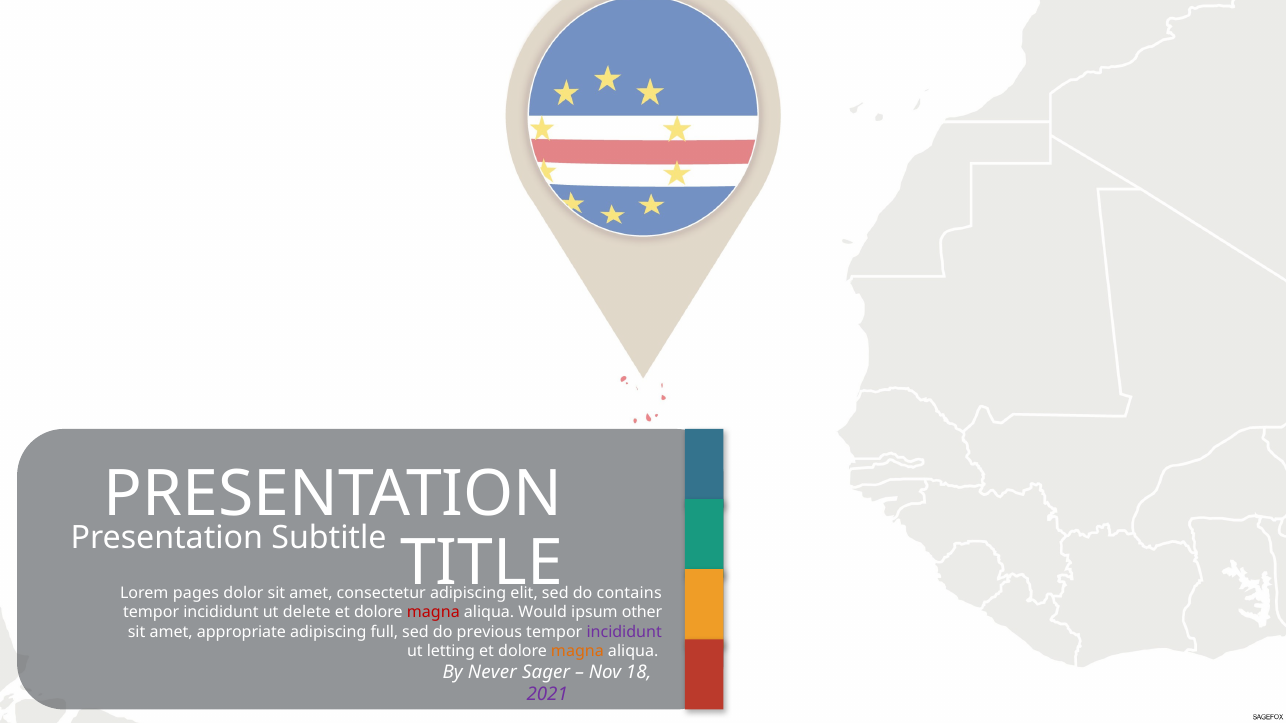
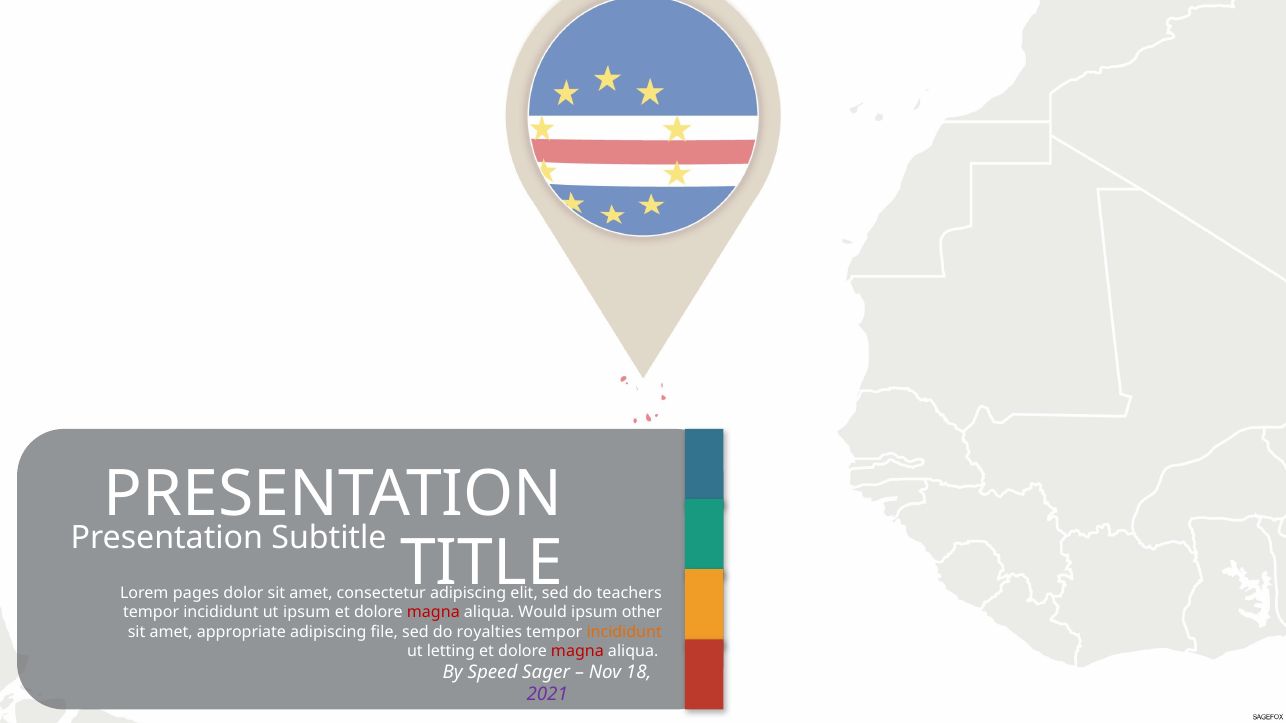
contains: contains -> teachers (629, 594)
ut delete: delete -> ipsum (307, 613)
full: full -> file (384, 632)
previous: previous -> royalties (489, 632)
incididunt colour: purple -> orange (624, 632)
magna colour: orange -> red (577, 651)
Never: Never -> Speed (492, 672)
